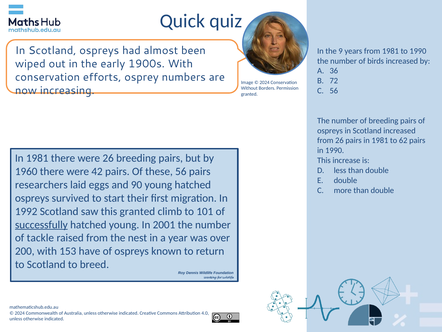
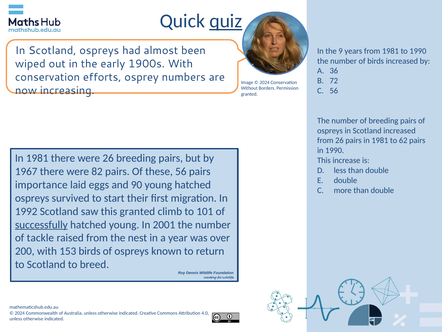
quiz underline: none -> present (226, 21)
1960: 1960 -> 1967 (26, 171)
42: 42 -> 82 (97, 171)
researchers: researchers -> importance (41, 185)
153 have: have -> birds (90, 251)
